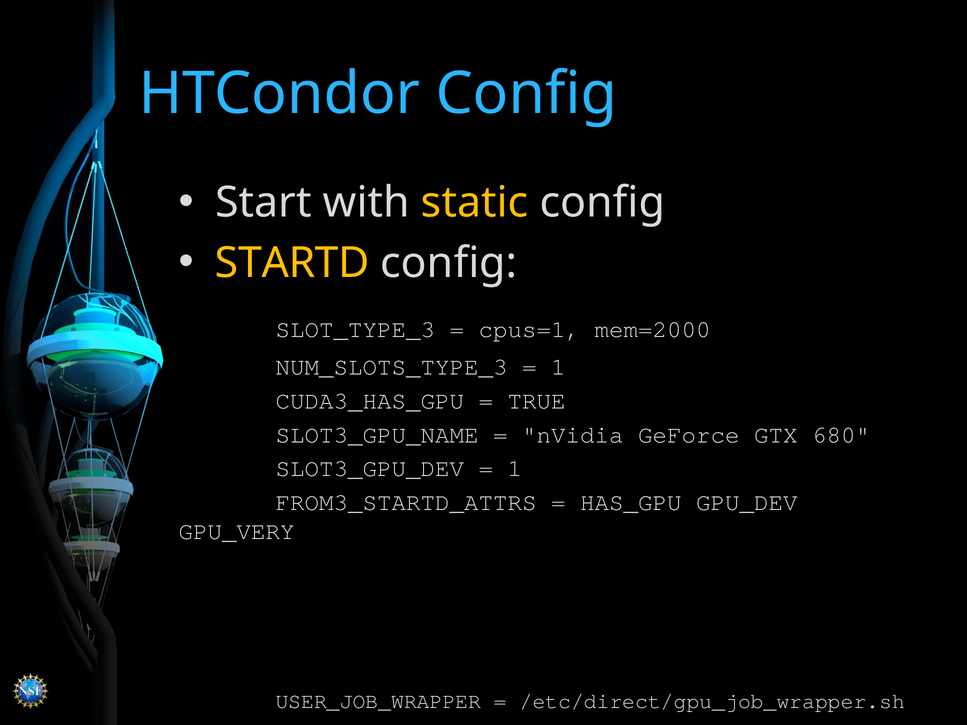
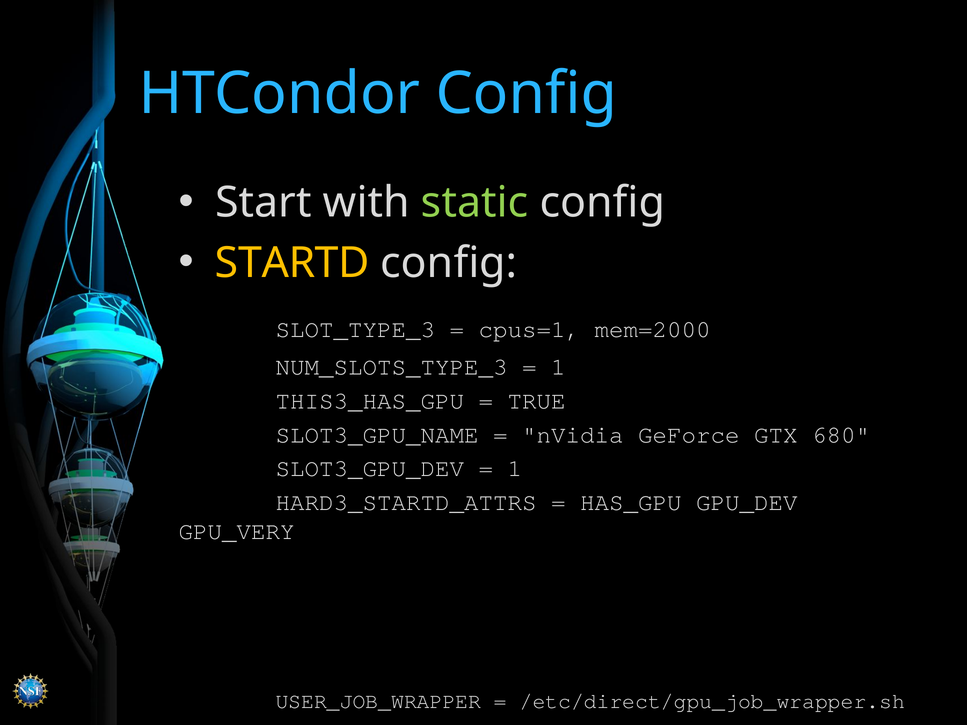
static colour: yellow -> light green (475, 203)
CUDA3_HAS_GPU: CUDA3_HAS_GPU -> THIS3_HAS_GPU (370, 401)
FROM3_STARTD_ATTRS: FROM3_STARTD_ATTRS -> HARD3_STARTD_ATTRS (406, 502)
